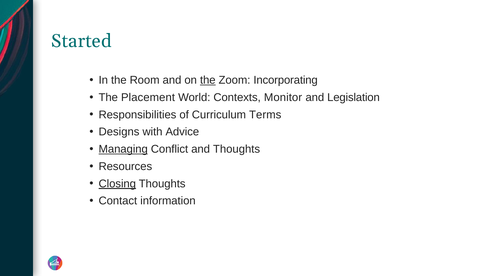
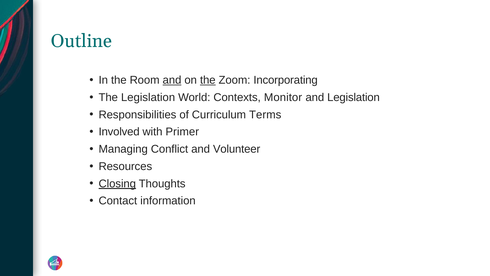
Started: Started -> Outline (81, 41)
and underline: none -> present (172, 80)
The Placement: Placement -> Legislation (148, 97)
Designs: Designs -> Involved (119, 132)
Advice: Advice -> Primer (182, 132)
Managing underline: present -> none (123, 149)
and Thoughts: Thoughts -> Volunteer (237, 149)
